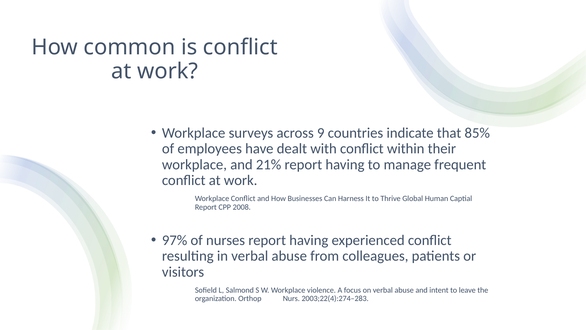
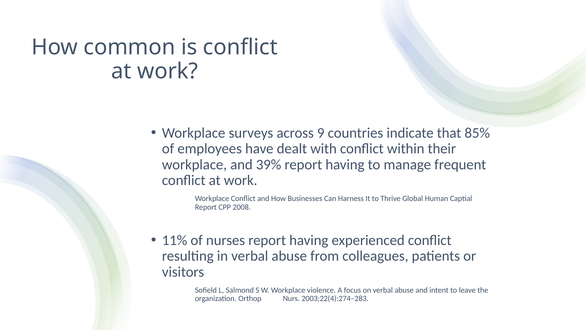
21%: 21% -> 39% (269, 164)
97%: 97% -> 11% (175, 240)
